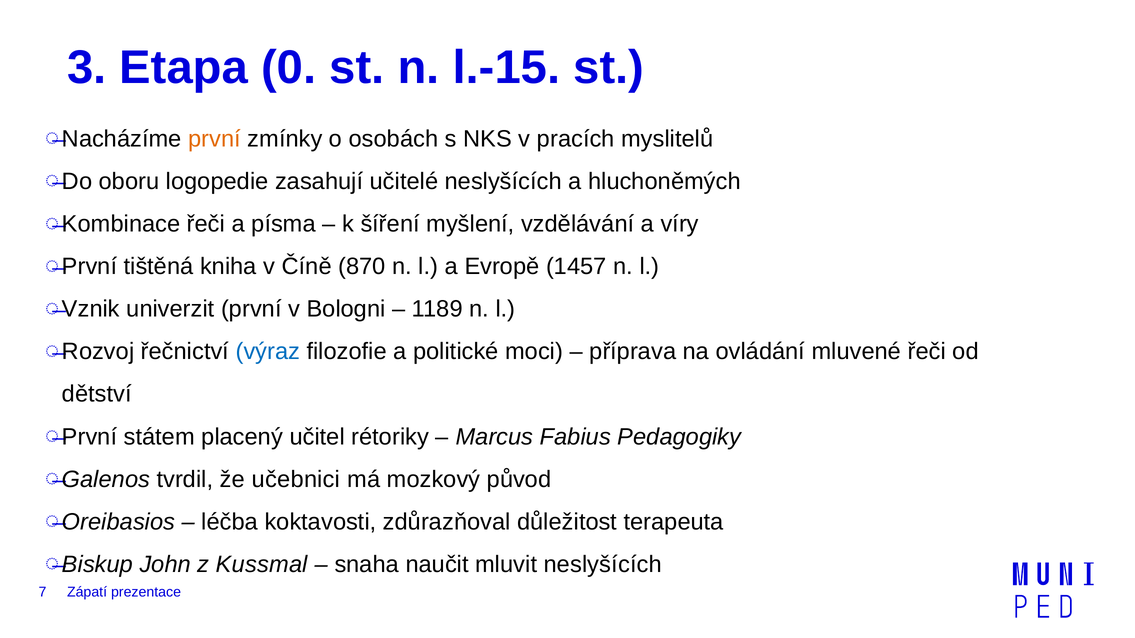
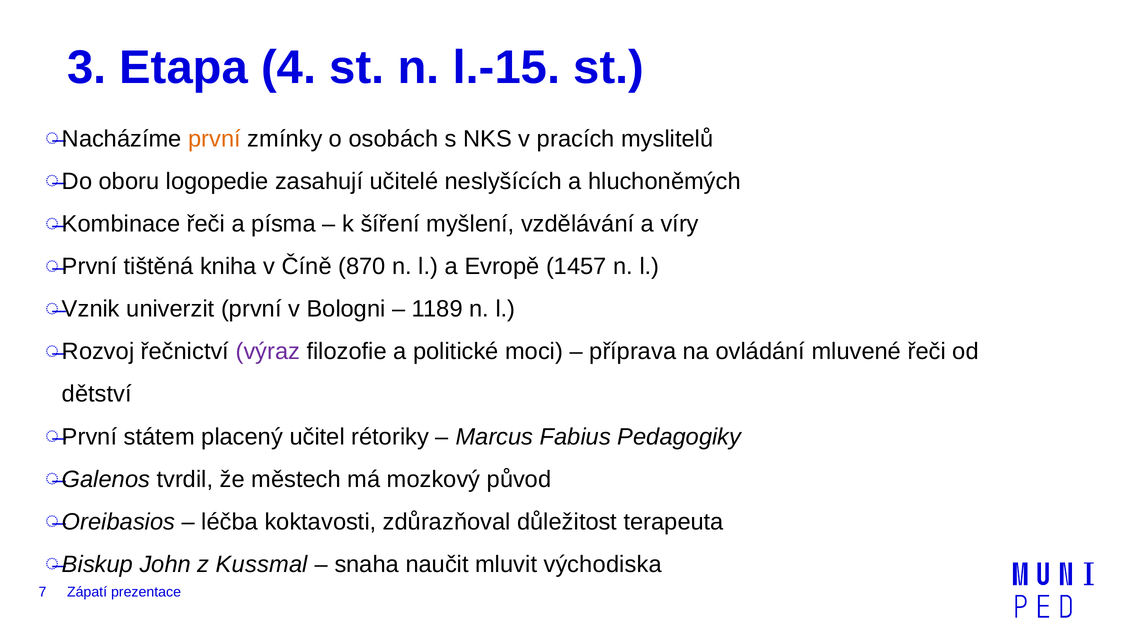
0: 0 -> 4 (289, 68)
výraz colour: blue -> purple (268, 352)
učebnici: učebnici -> městech (296, 480)
mluvit neslyšících: neslyšících -> východiska (603, 565)
